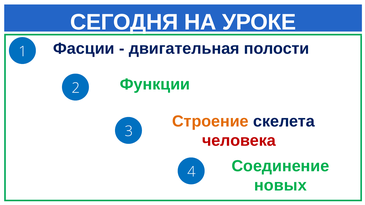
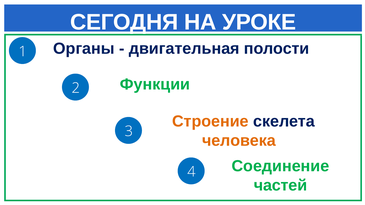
Фасции: Фасции -> Органы (84, 49)
человека colour: red -> orange (239, 141)
новых: новых -> частей (281, 186)
